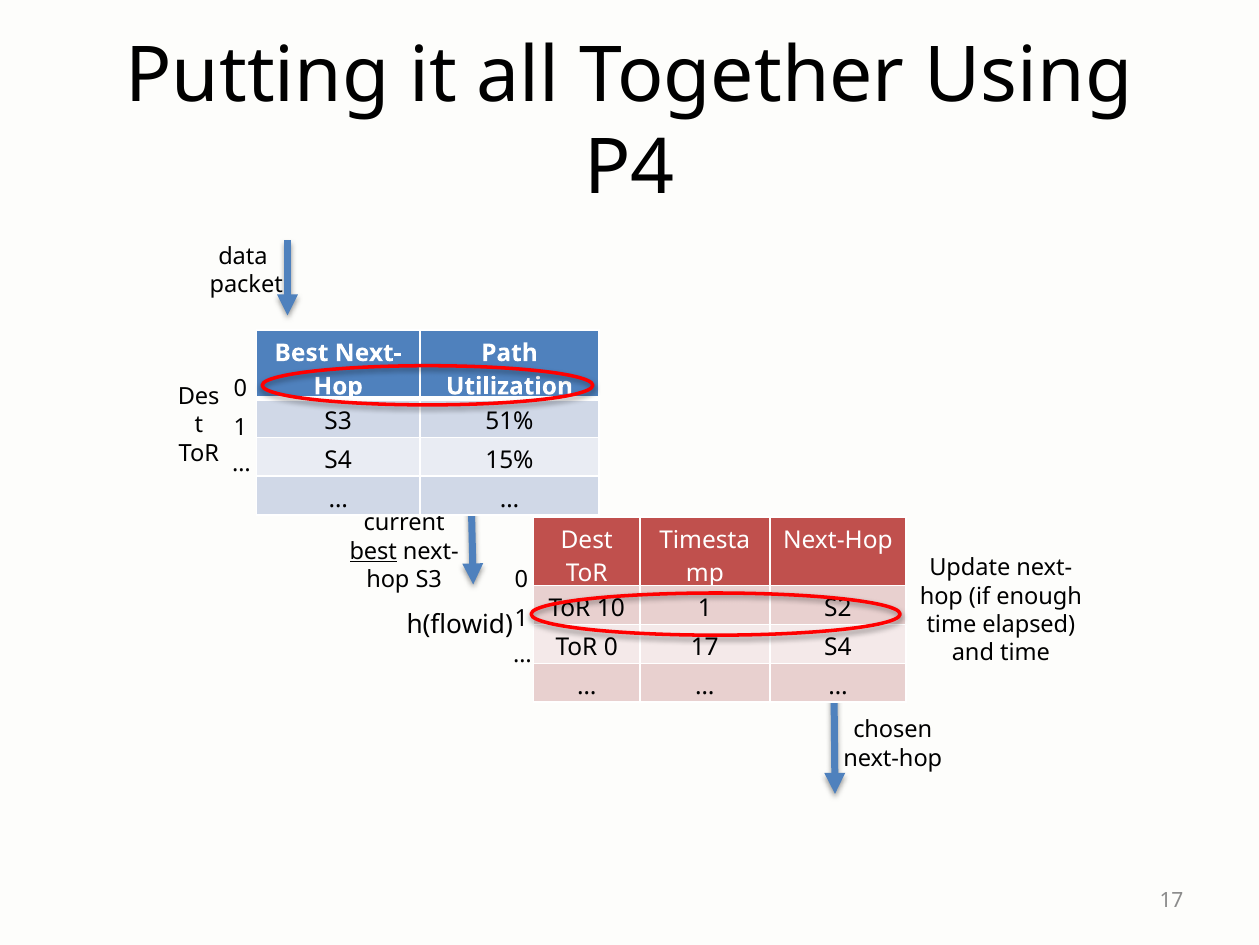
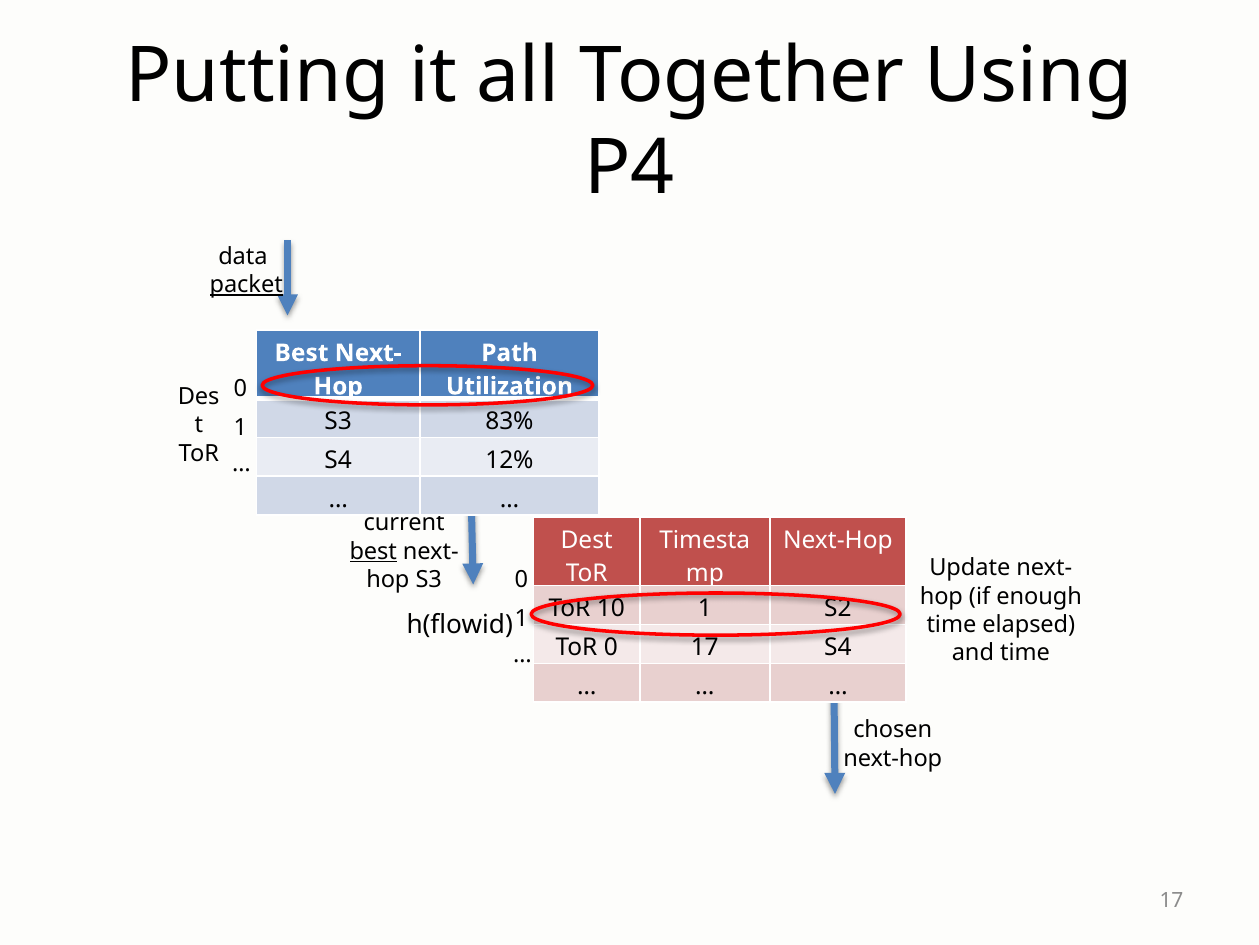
packet underline: none -> present (246, 285)
51%: 51% -> 83% (509, 421)
15%: 15% -> 12% (509, 460)
